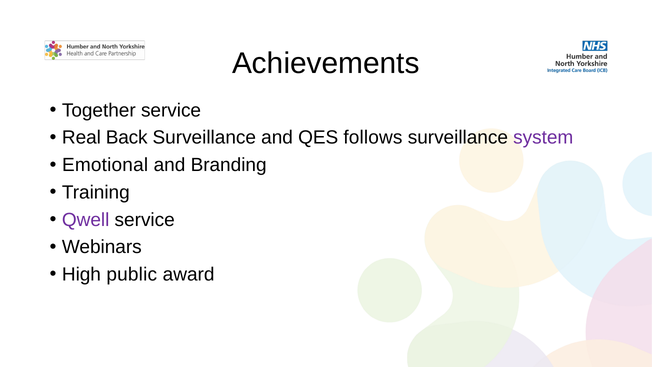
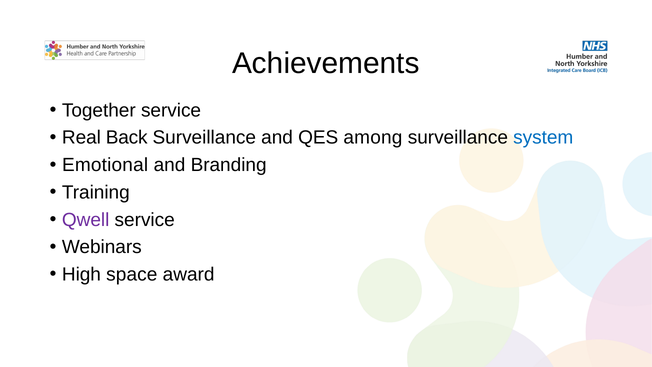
follows: follows -> among (373, 138)
system colour: purple -> blue (543, 138)
public: public -> space (132, 274)
